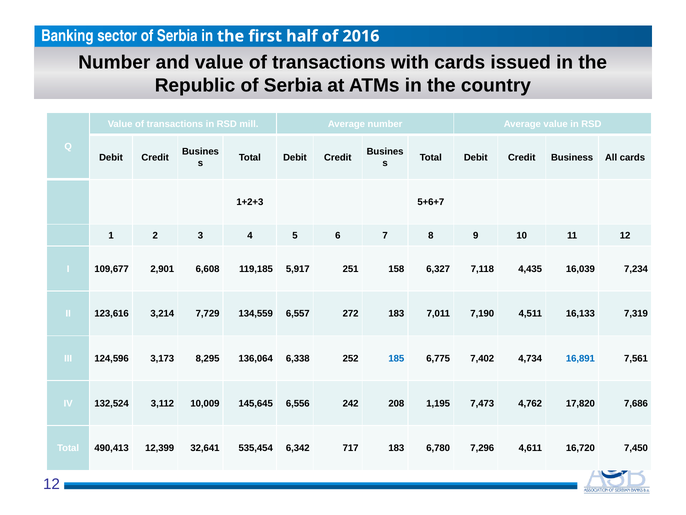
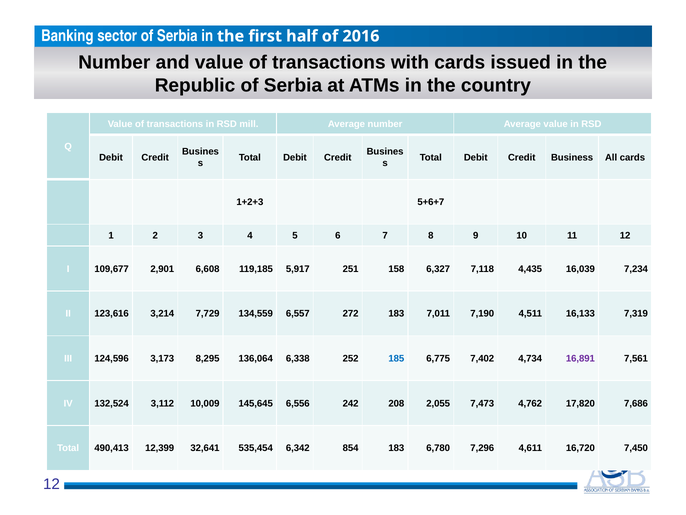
16,891 colour: blue -> purple (580, 358)
1,195: 1,195 -> 2,055 (438, 403)
717: 717 -> 854 (351, 448)
